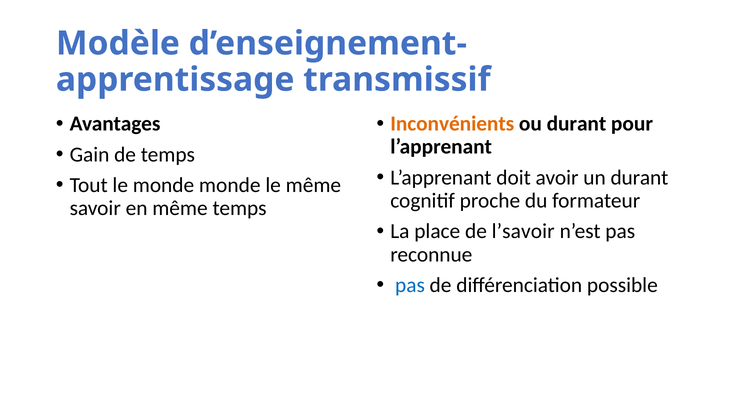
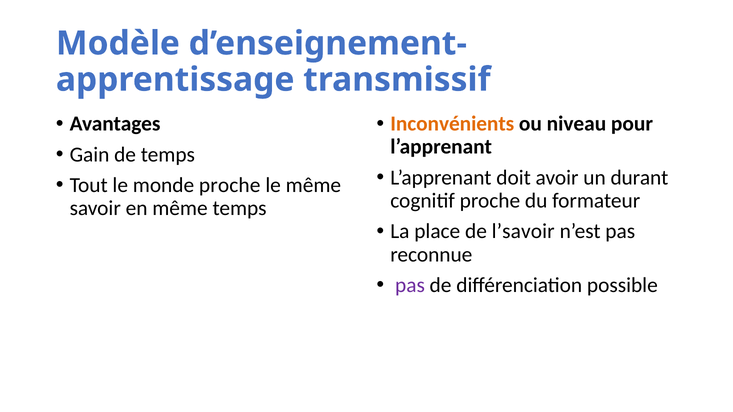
ou durant: durant -> niveau (576, 124)
monde monde: monde -> proche (230, 185)
pas colour: blue -> purple (410, 285)
